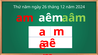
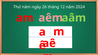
aêm colour: white -> pink (51, 18)
